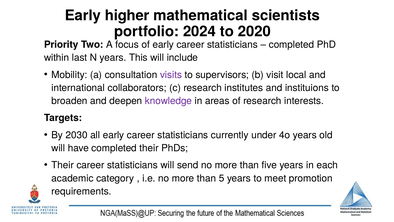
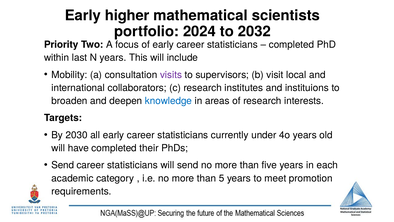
2020: 2020 -> 2032 (254, 31)
knowledge colour: purple -> blue (168, 101)
Their: Their -> Send (63, 165)
